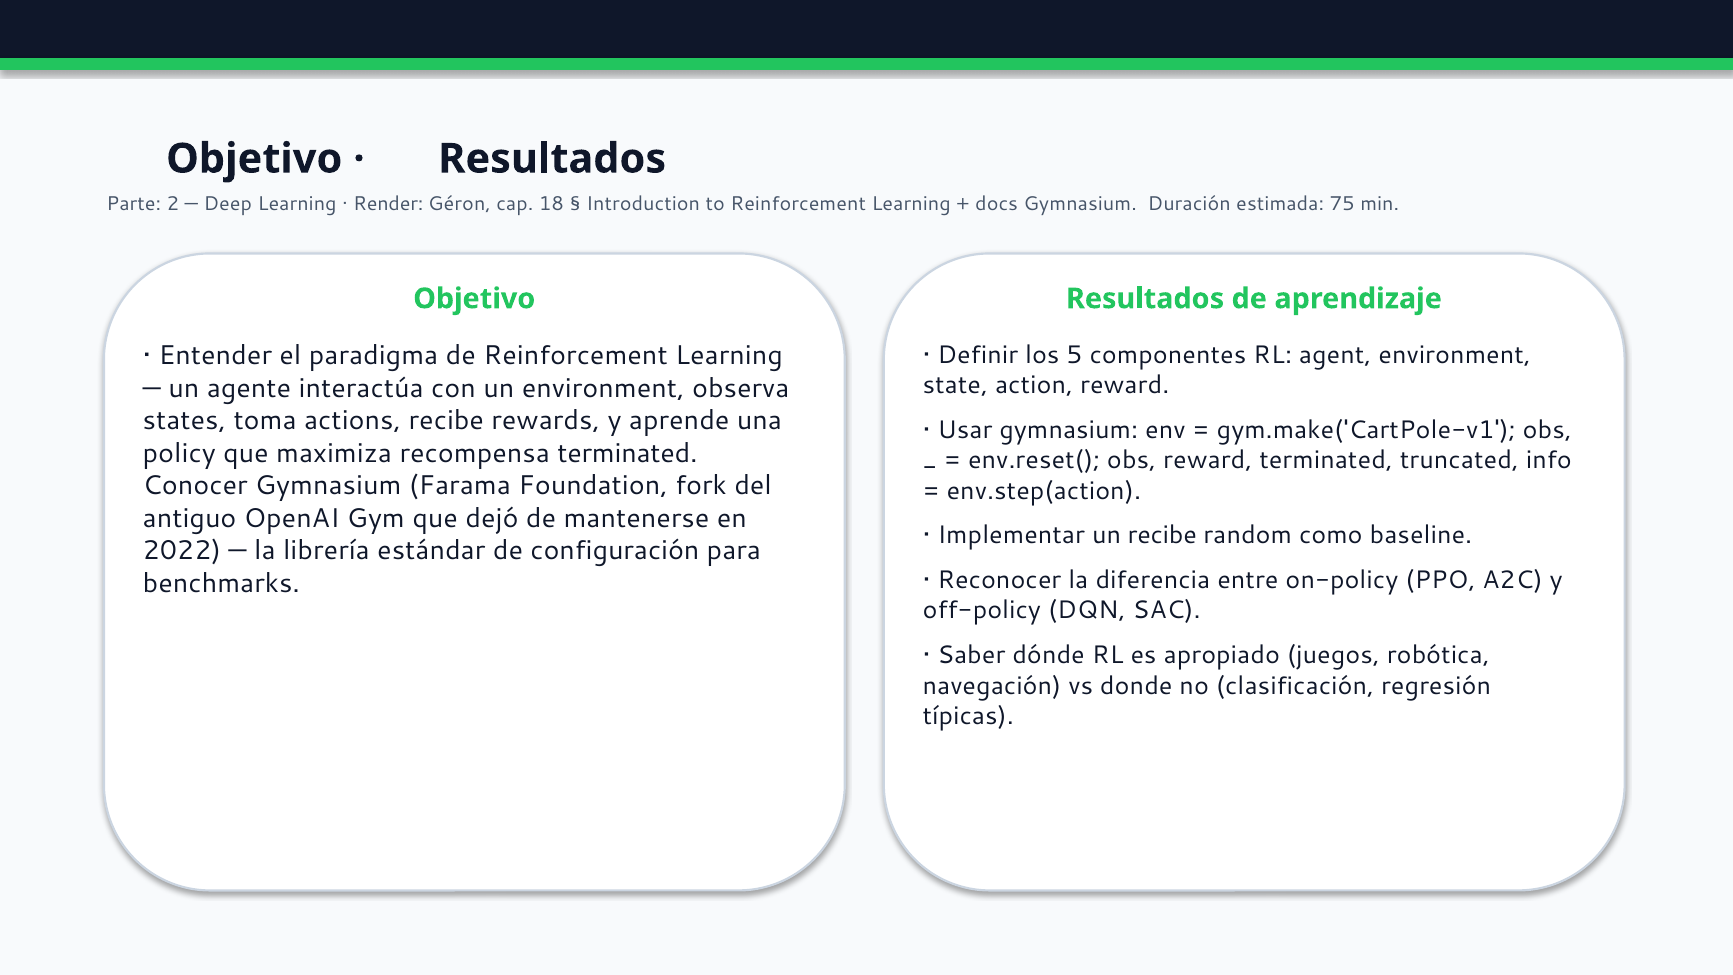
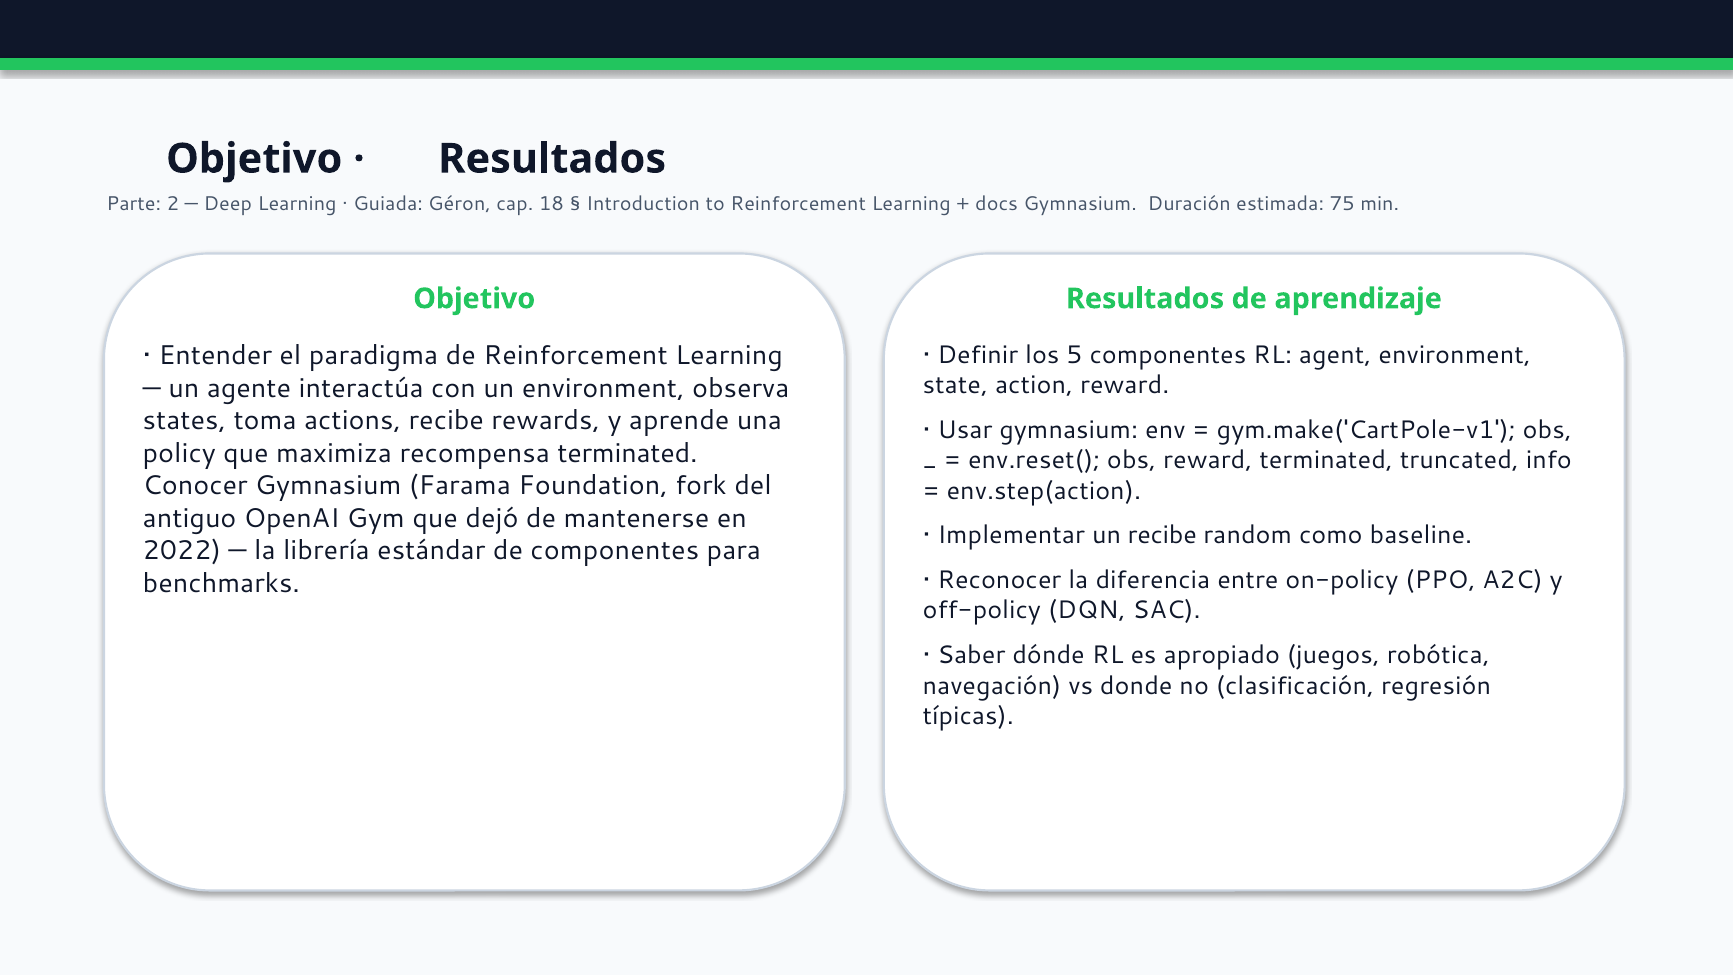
Render: Render -> Guiada (388, 204)
de configuración: configuración -> componentes (615, 551)
